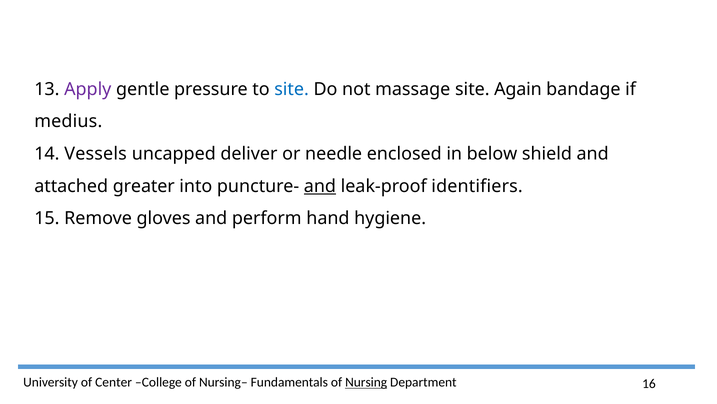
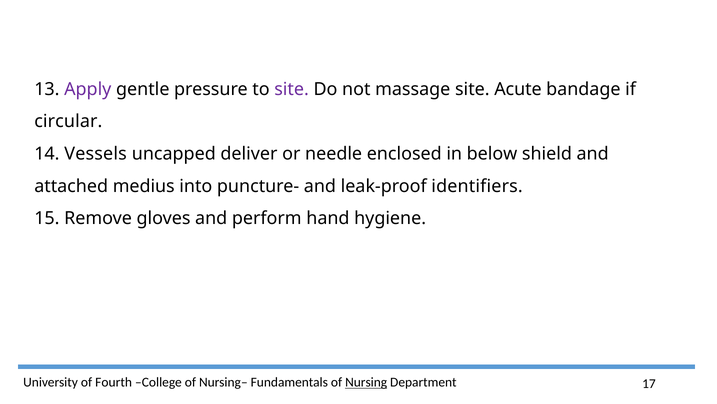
site colour: blue -> purple (292, 89)
Again: Again -> Acute (518, 89)
medius: medius -> circular (68, 121)
greater: greater -> medius (144, 186)
and underline: present -> none (320, 186)
Center: Center -> Fourth (114, 382)
16: 16 -> 17 (649, 383)
